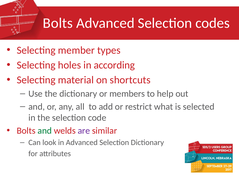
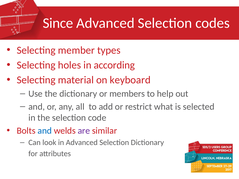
Bolts: Bolts -> Since (58, 23)
shortcuts: shortcuts -> keyboard (130, 80)
and colour: green -> blue (45, 131)
